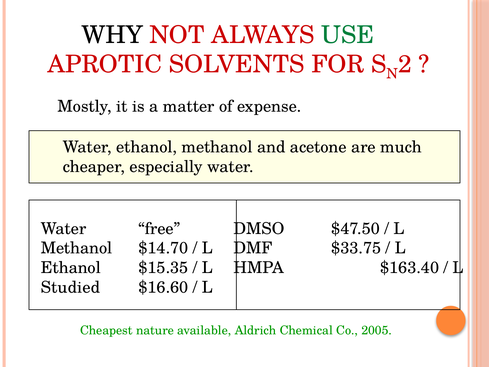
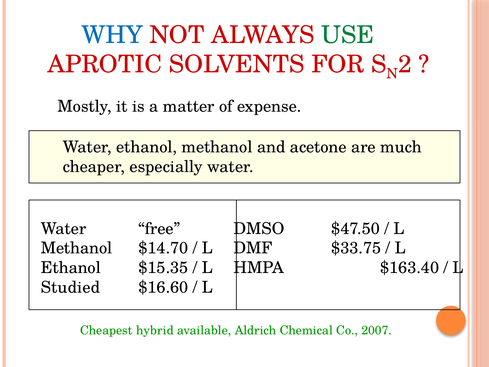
WHY colour: black -> blue (112, 35)
nature: nature -> hybrid (155, 330)
2005: 2005 -> 2007 (377, 330)
